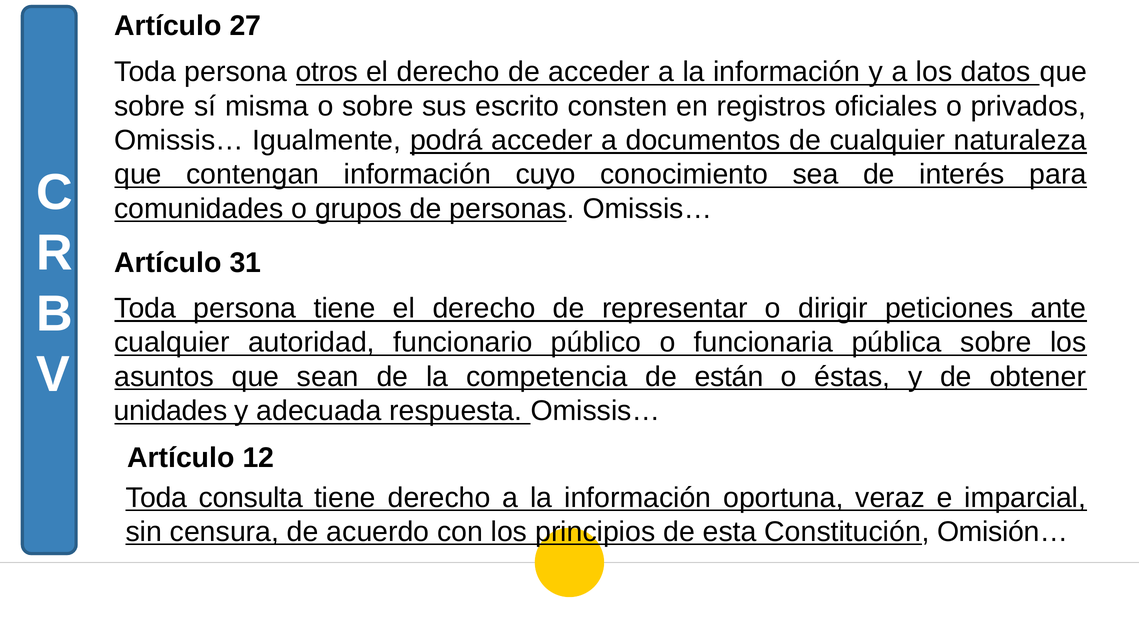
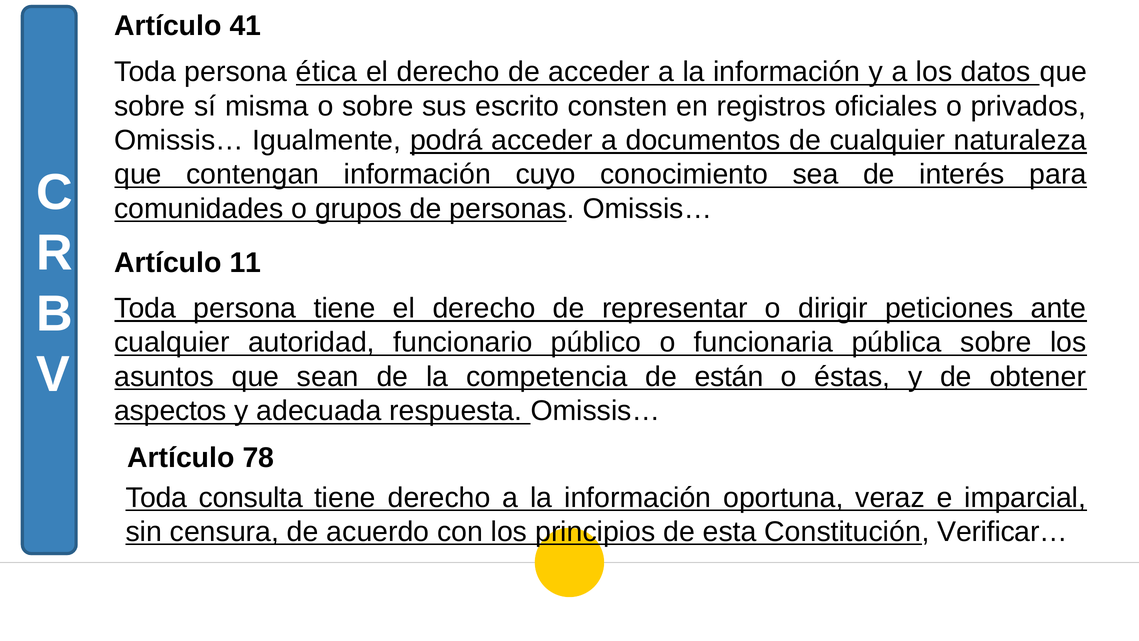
27: 27 -> 41 (245, 26)
otros: otros -> ética (327, 72)
31: 31 -> 11 (245, 263)
unidades: unidades -> aspectos (170, 411)
12: 12 -> 78 (258, 458)
Omisión…: Omisión… -> Verificar… (1003, 532)
